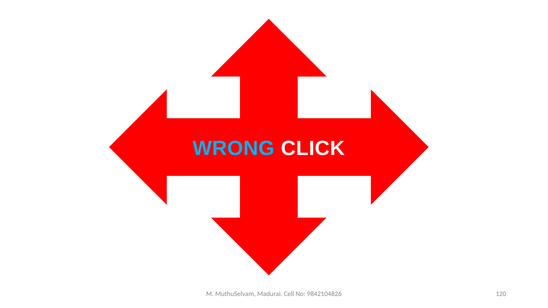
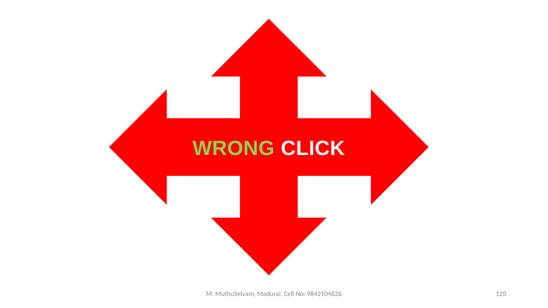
WRONG colour: light blue -> light green (233, 149)
